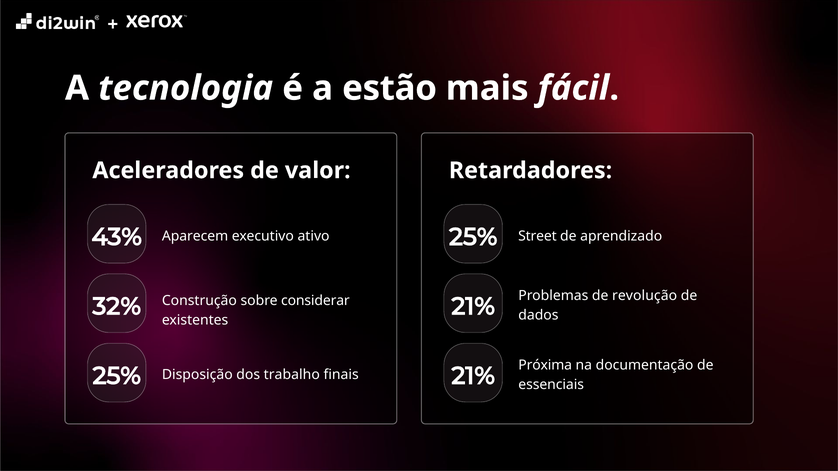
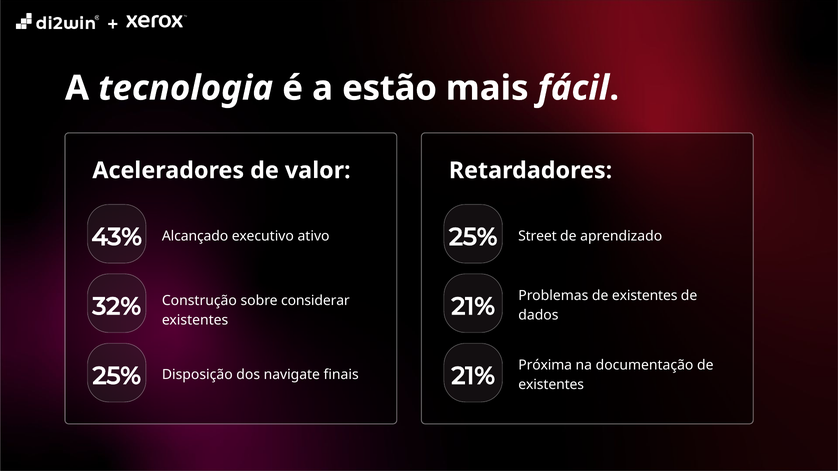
Aparecem: Aparecem -> Alcançado (195, 236)
Problemas de revolução: revolução -> existentes (645, 296)
trabalho: trabalho -> navigate (292, 375)
essenciais: essenciais -> existentes (551, 385)
